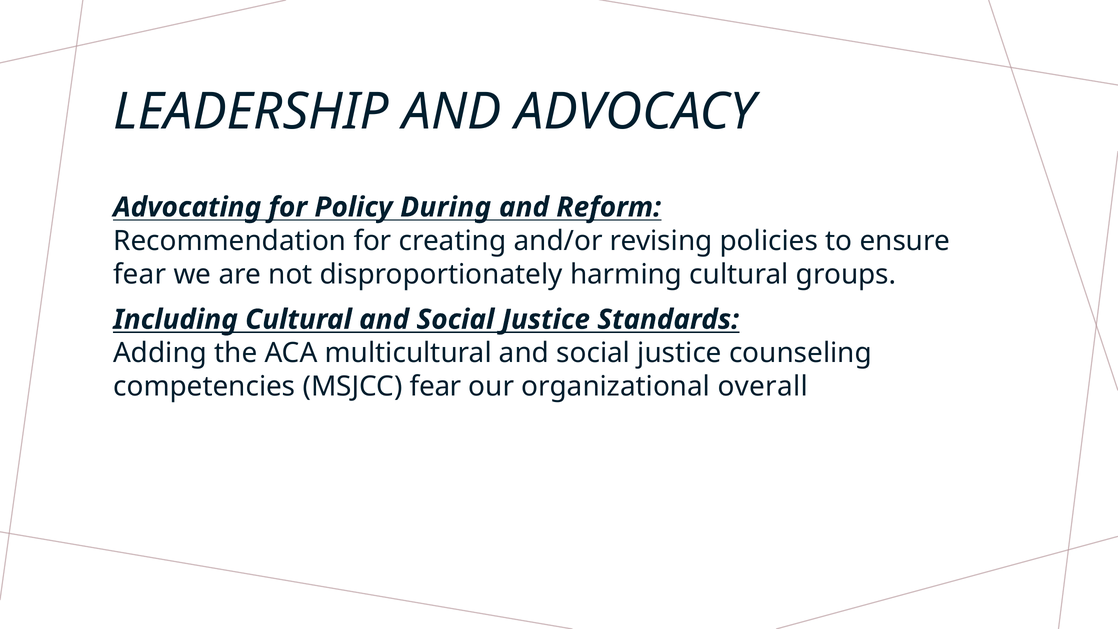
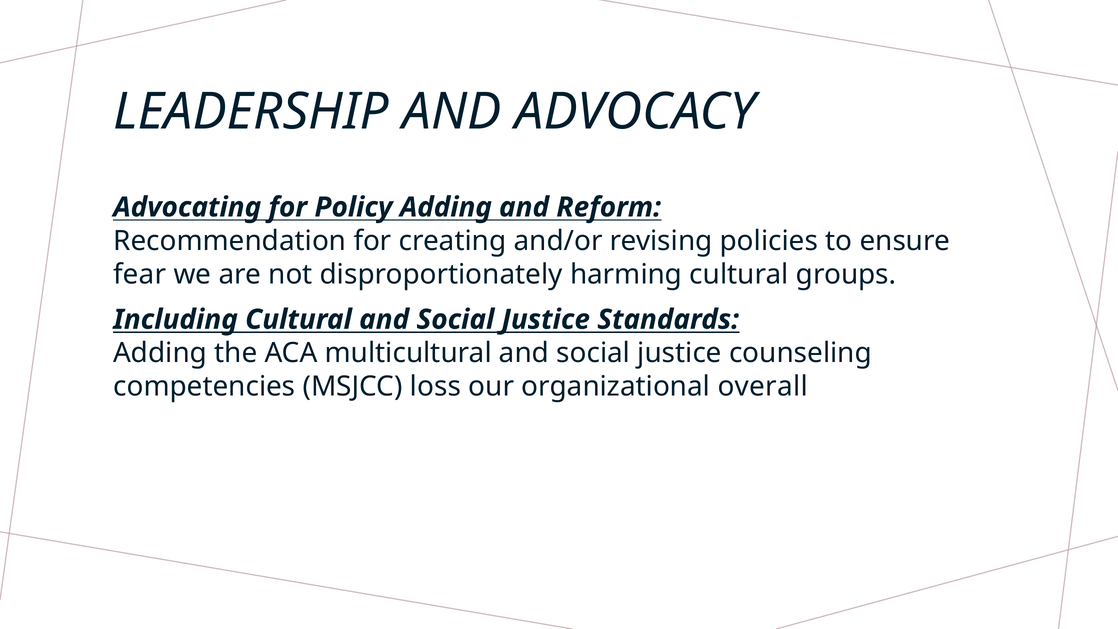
Policy During: During -> Adding (446, 207)
MSJCC fear: fear -> loss (435, 387)
